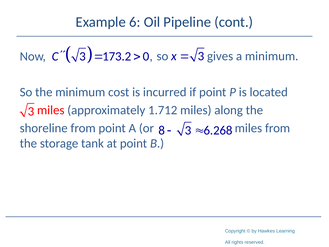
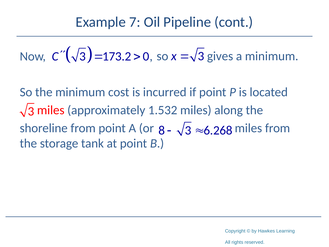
6: 6 -> 7 (135, 22)
1.712: 1.712 -> 1.532 (163, 110)
